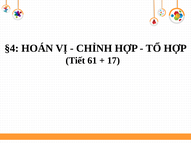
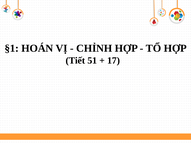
§4: §4 -> §1 (12, 48)
61: 61 -> 51 (92, 61)
